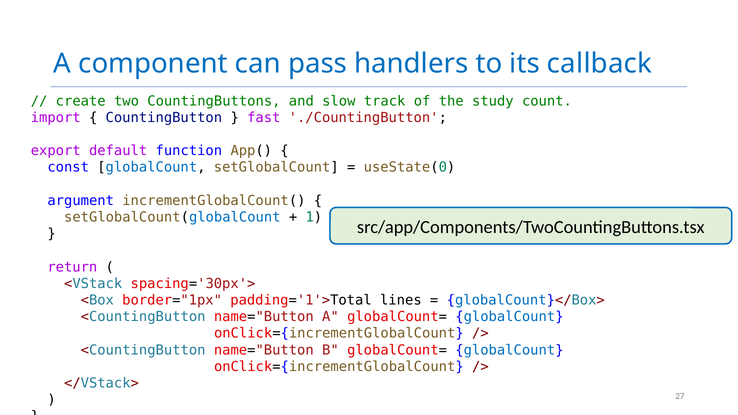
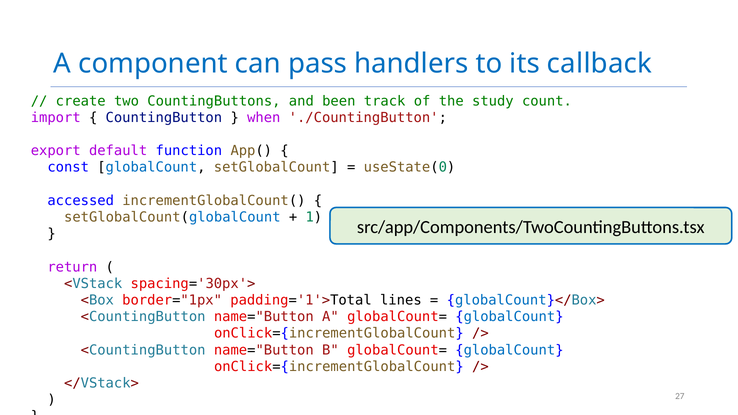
slow: slow -> been (339, 101)
fast: fast -> when (264, 118)
argument: argument -> accessed (81, 201)
